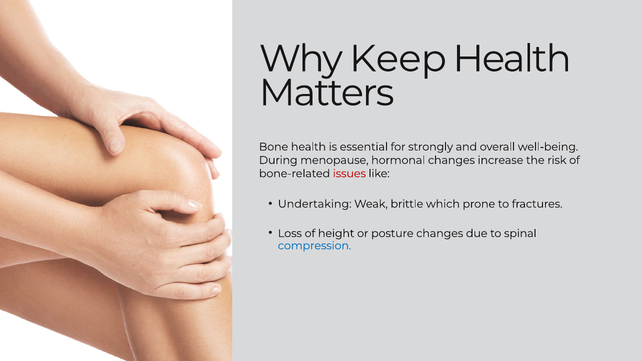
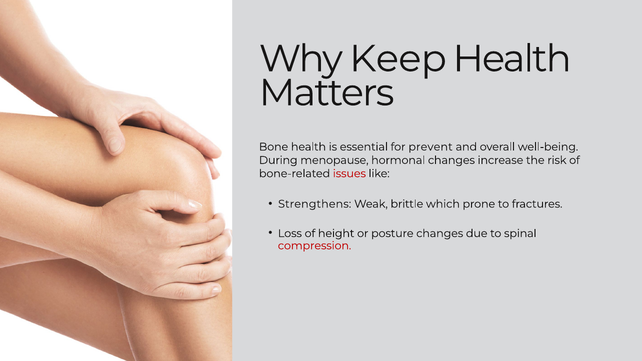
strongly: strongly -> prevent (431, 147)
Undertaking: Undertaking -> Strengthens (315, 204)
compression colour: blue -> red (315, 246)
